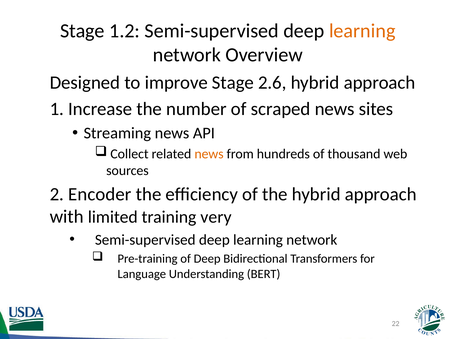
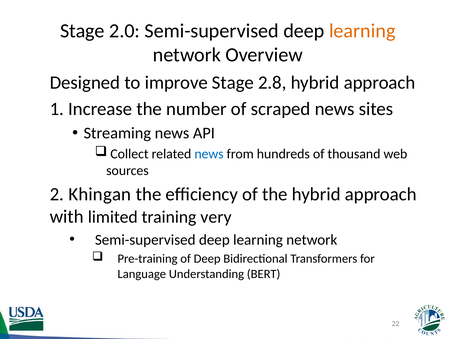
1.2: 1.2 -> 2.0 (125, 31)
2.6: 2.6 -> 2.8 (272, 83)
news colour: orange -> blue (209, 154)
Encoder: Encoder -> Khingan (100, 194)
